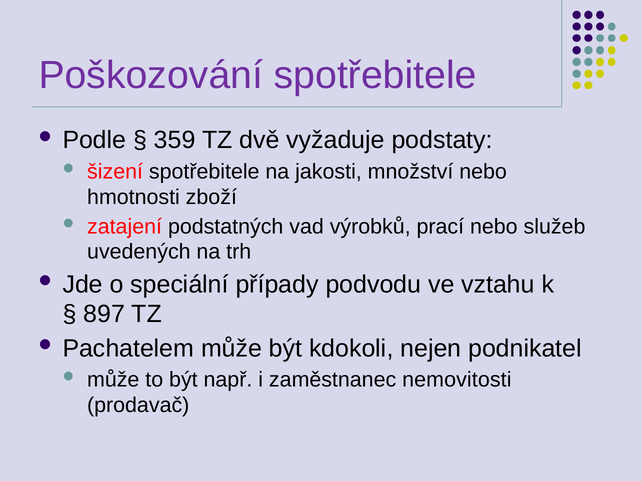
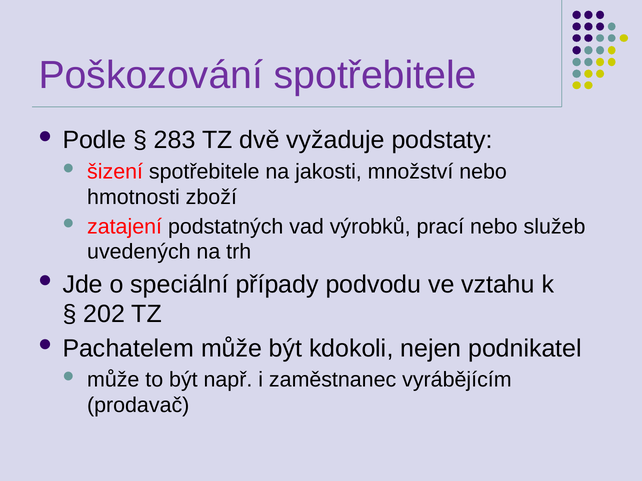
359: 359 -> 283 (175, 140)
897: 897 -> 202 (104, 314)
nemovitosti: nemovitosti -> vyrábějícím (457, 380)
